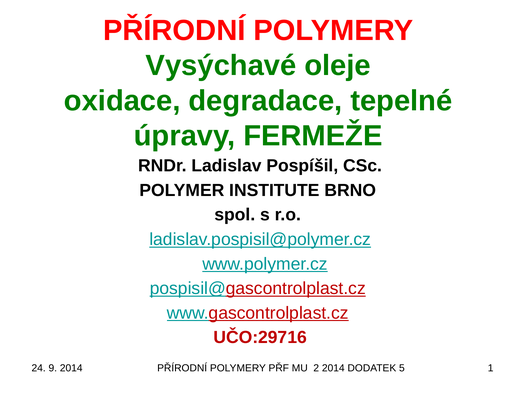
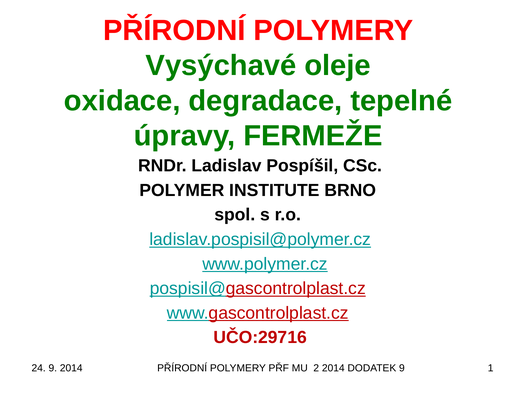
DODATEK 5: 5 -> 9 (402, 368)
